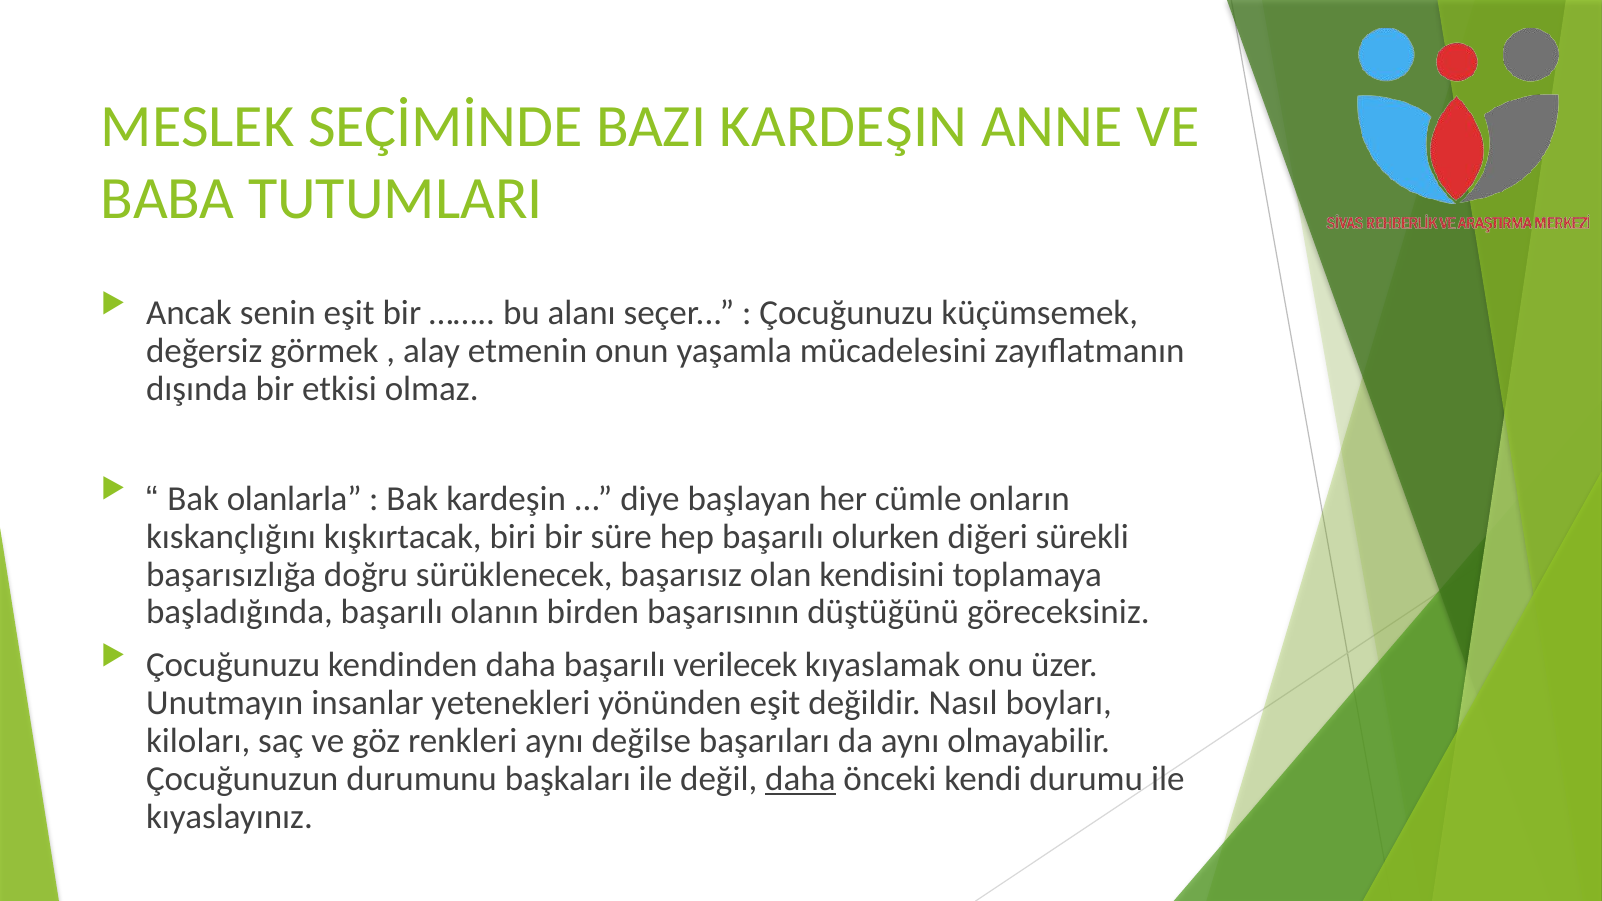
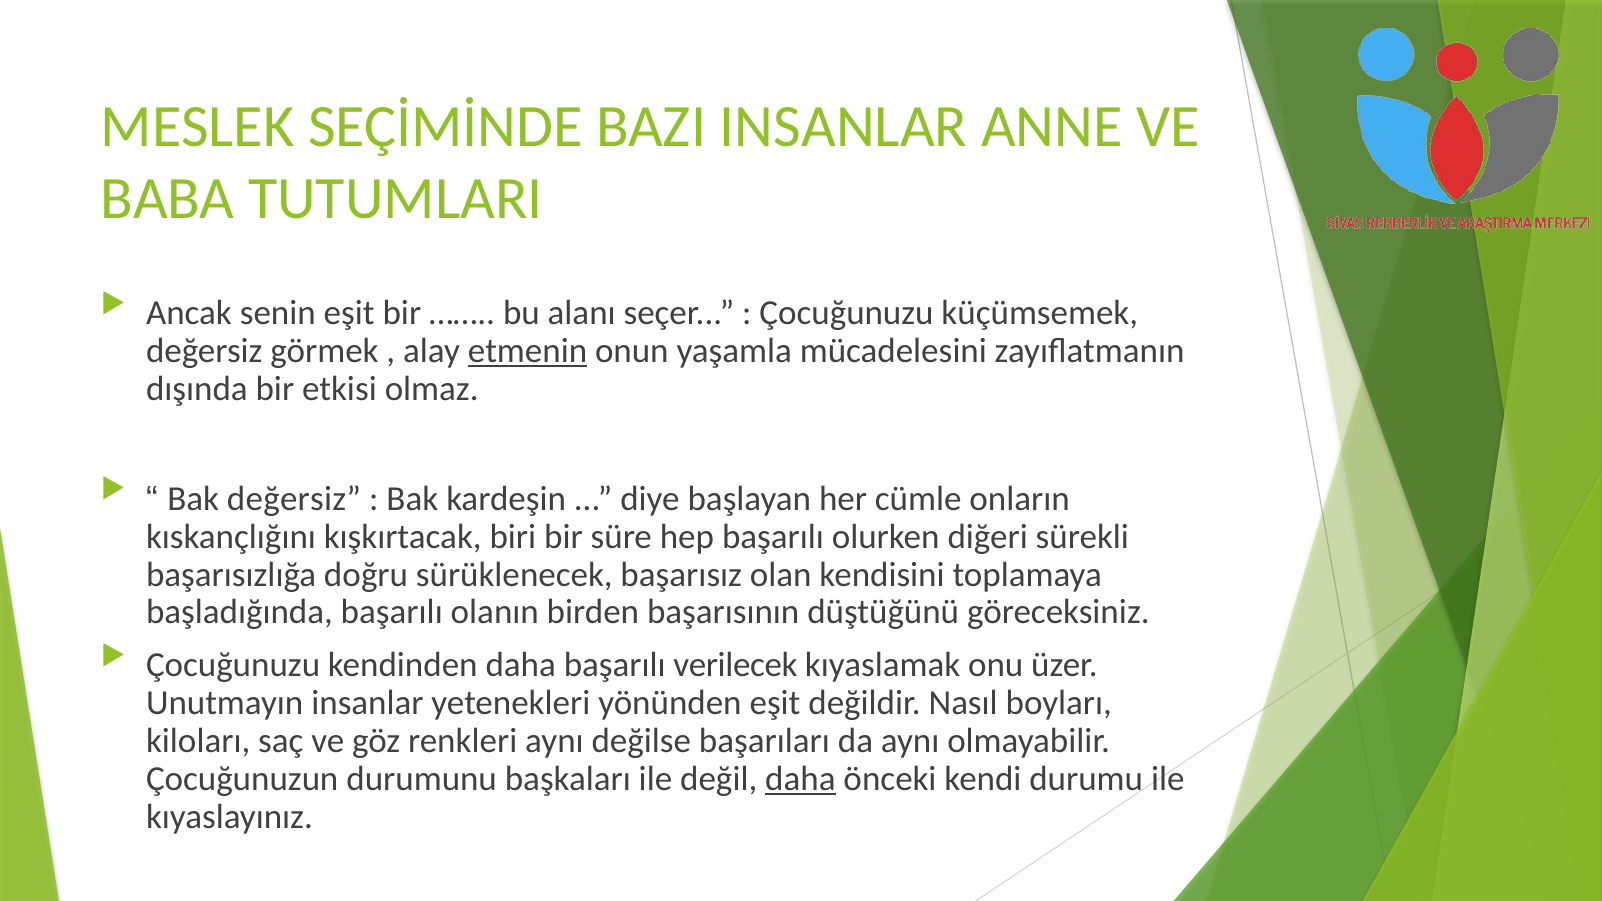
BAZI KARDEŞIN: KARDEŞIN -> INSANLAR (844, 126)
etmenin underline: none -> present (528, 351)
Bak olanlarla: olanlarla -> değersiz (294, 499)
